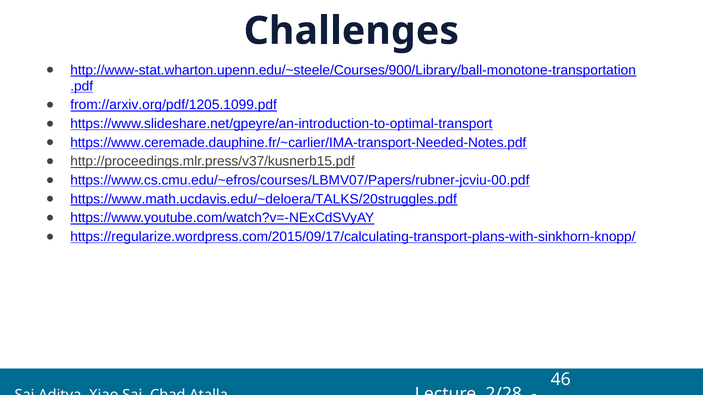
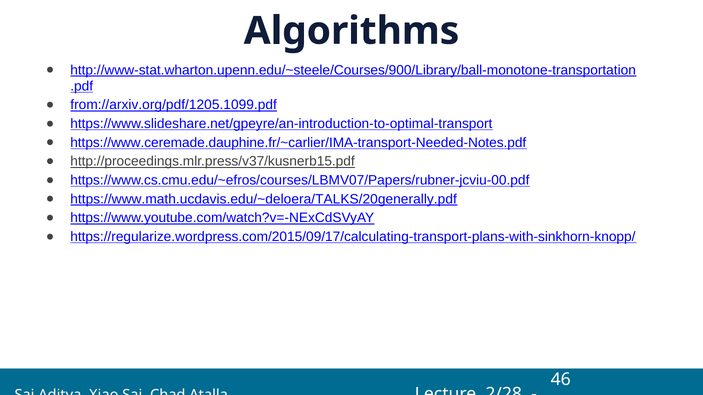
Challenges: Challenges -> Algorithms (352, 31)
https://www.math.ucdavis.edu/~deloera/TALKS/20struggles.pdf: https://www.math.ucdavis.edu/~deloera/TALKS/20struggles.pdf -> https://www.math.ucdavis.edu/~deloera/TALKS/20generally.pdf (264, 199)
